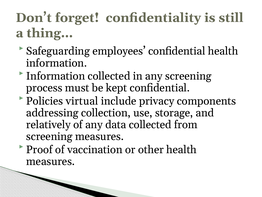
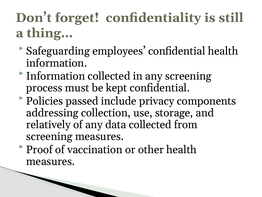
virtual: virtual -> passed (82, 101)
